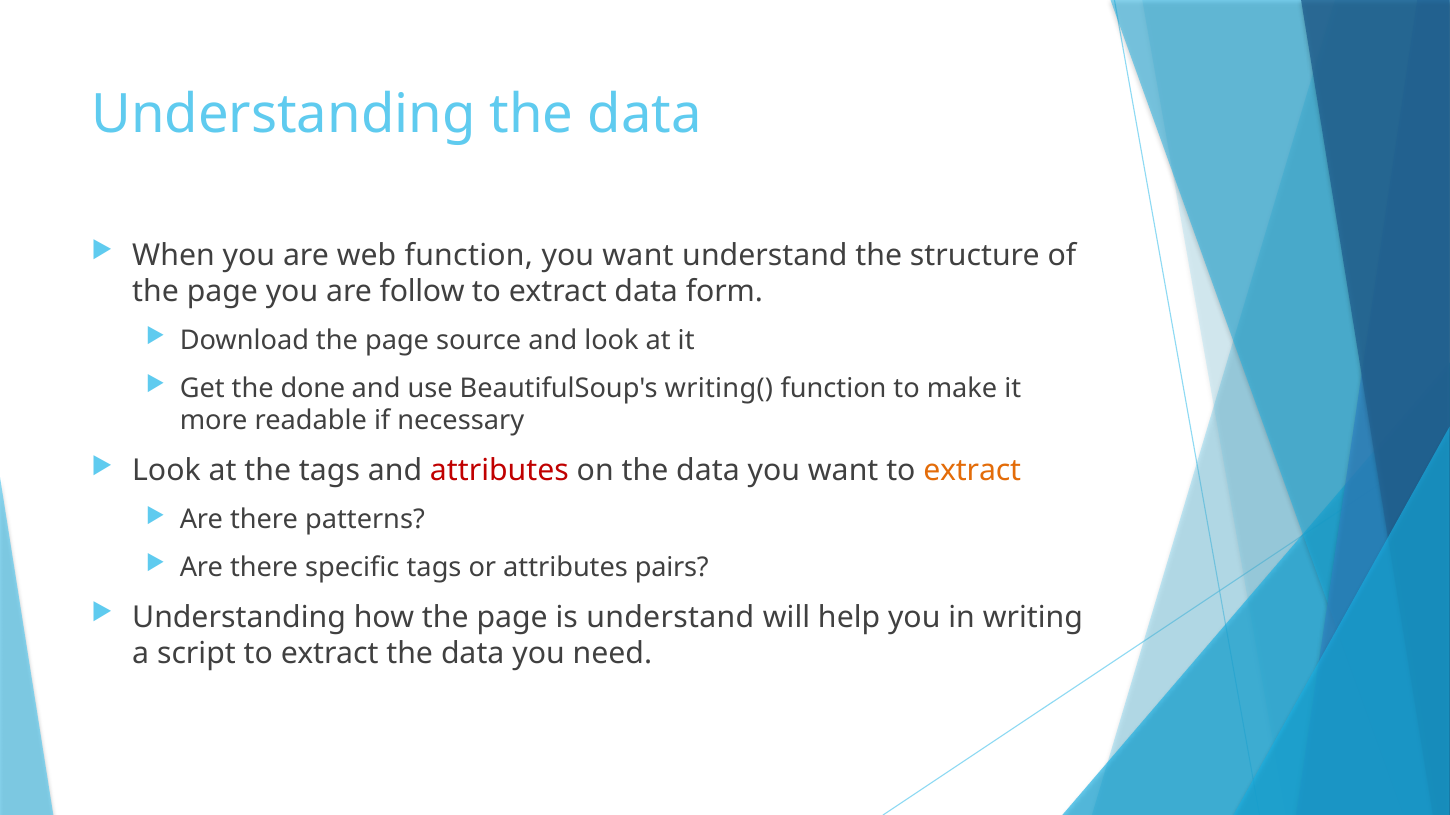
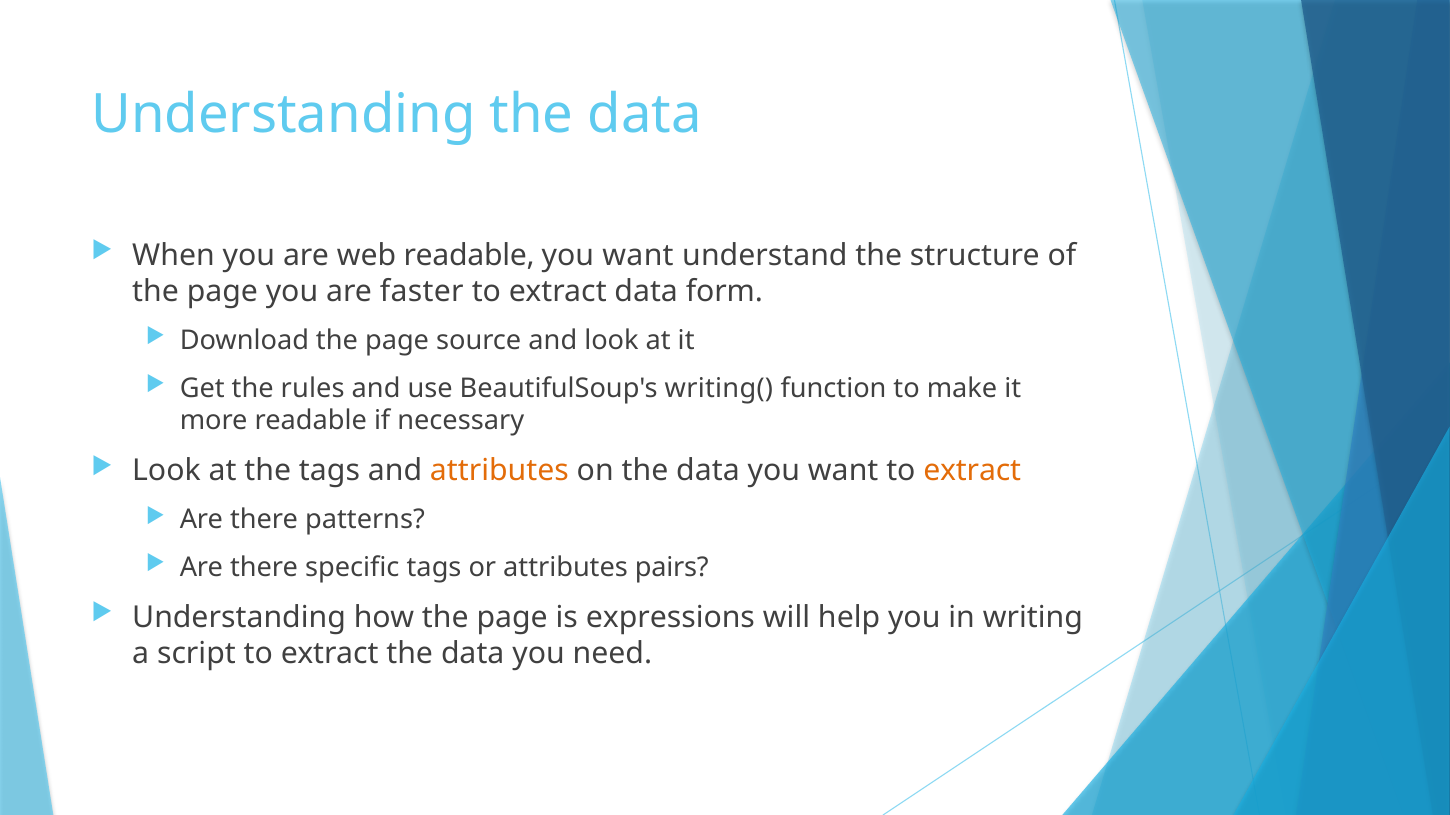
web function: function -> readable (469, 255)
follow: follow -> faster (422, 292)
done: done -> rules (313, 389)
attributes colour: red -> orange (499, 471)
is understand: understand -> expressions (670, 618)
